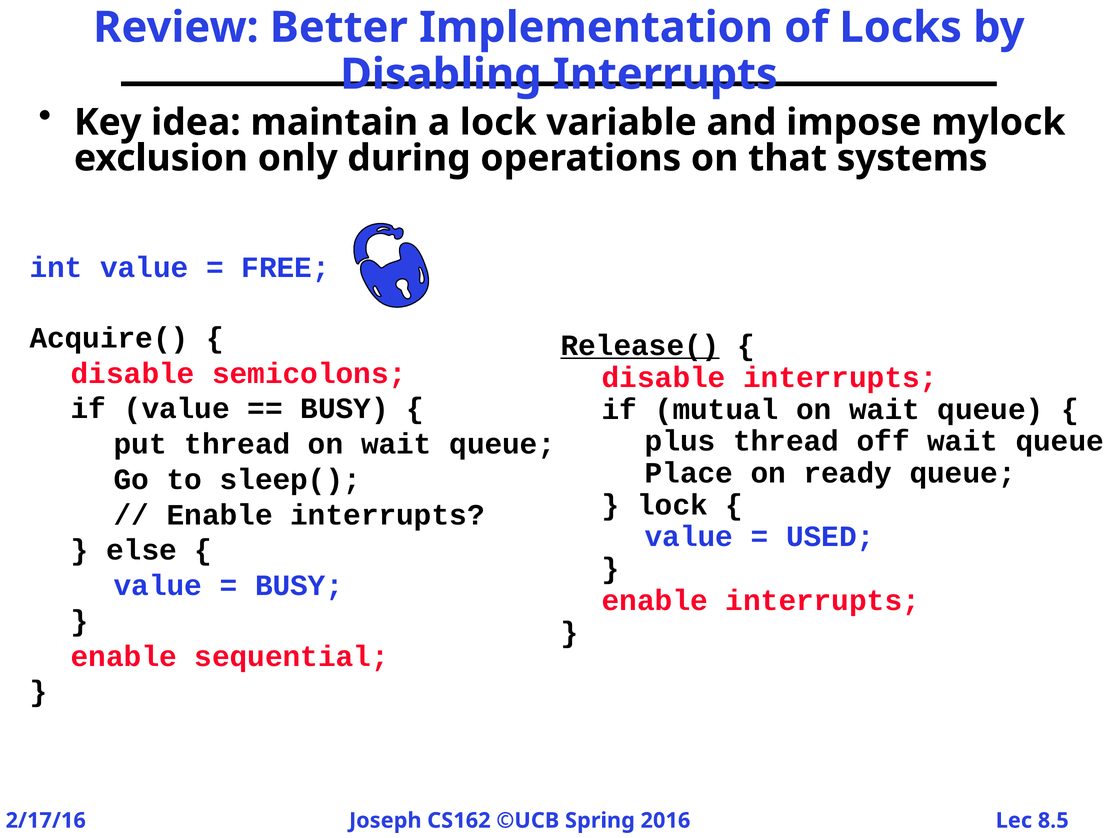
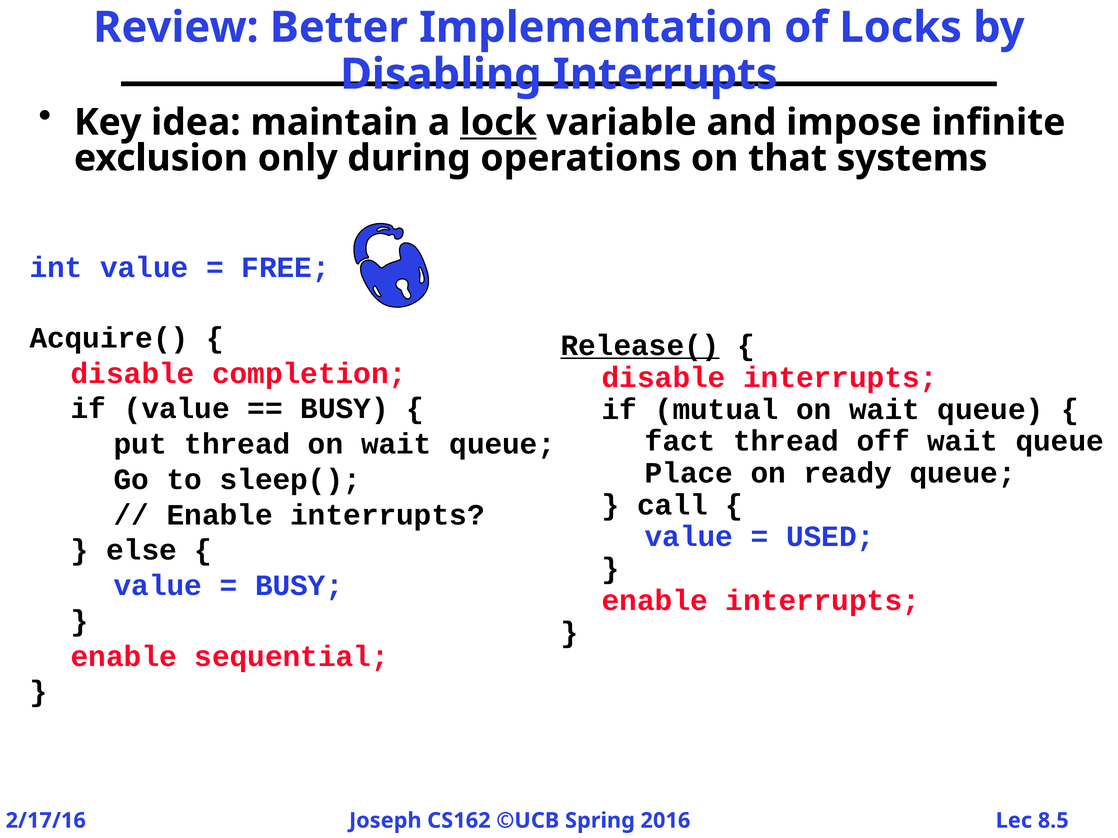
lock underline: none -> present (498, 122)
mylock: mylock -> infinite (998, 122)
semicolons: semicolons -> completion (309, 374)
plus: plus -> fact (680, 441)
lock: lock -> call (673, 505)
